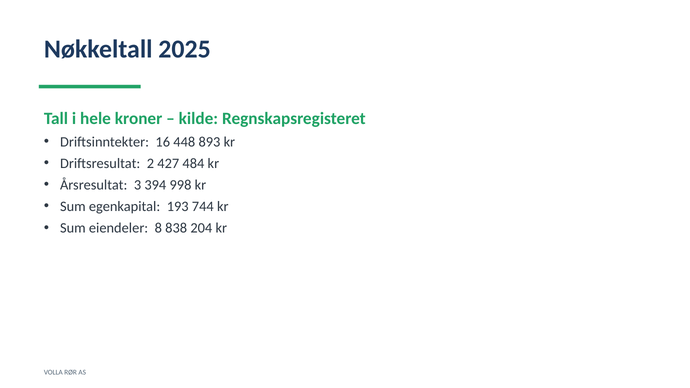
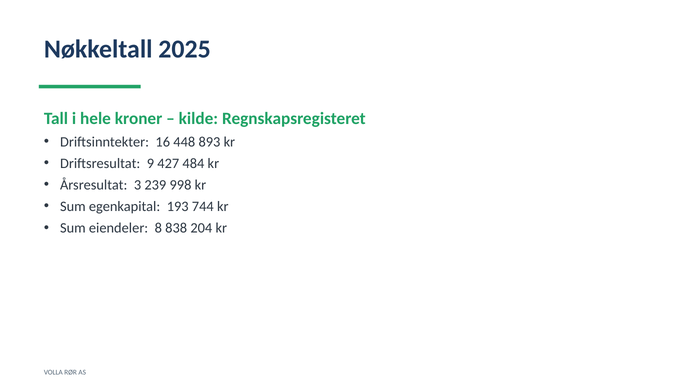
2: 2 -> 9 (150, 163)
394: 394 -> 239 (155, 185)
